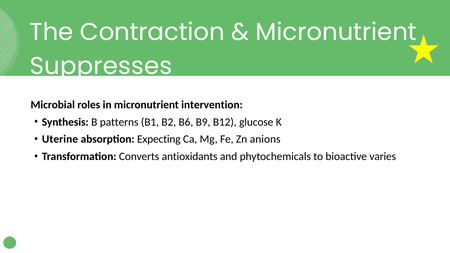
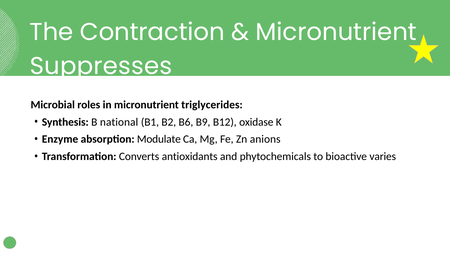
intervention: intervention -> triglycerides (212, 105)
patterns: patterns -> national (119, 122)
glucose: glucose -> oxidase (256, 122)
Uterine: Uterine -> Enzyme (60, 139)
Expecting: Expecting -> Modulate (159, 139)
